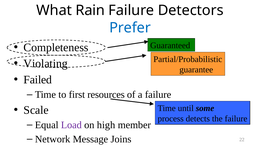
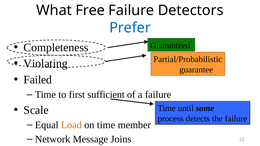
Rain: Rain -> Free (90, 10)
resources: resources -> sufficient (106, 95)
Load colour: purple -> orange (71, 125)
on high: high -> time (106, 125)
